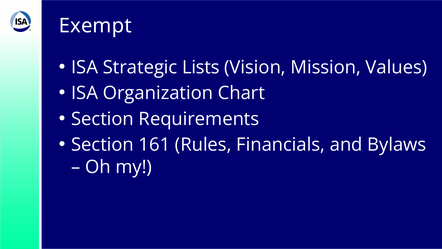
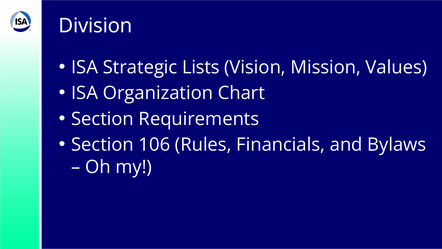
Exempt: Exempt -> Division (95, 26)
161: 161 -> 106 (154, 145)
